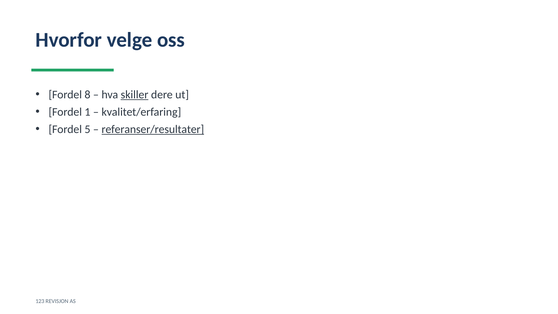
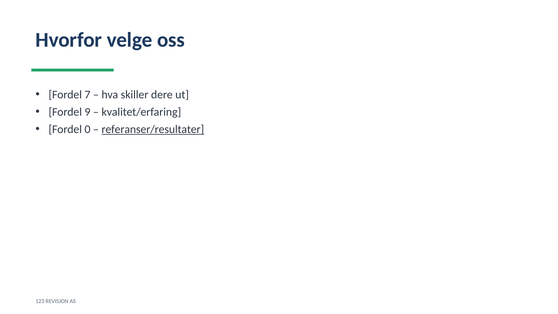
8: 8 -> 7 (87, 95)
skiller underline: present -> none (135, 95)
1: 1 -> 9 (87, 112)
5: 5 -> 0 (87, 129)
